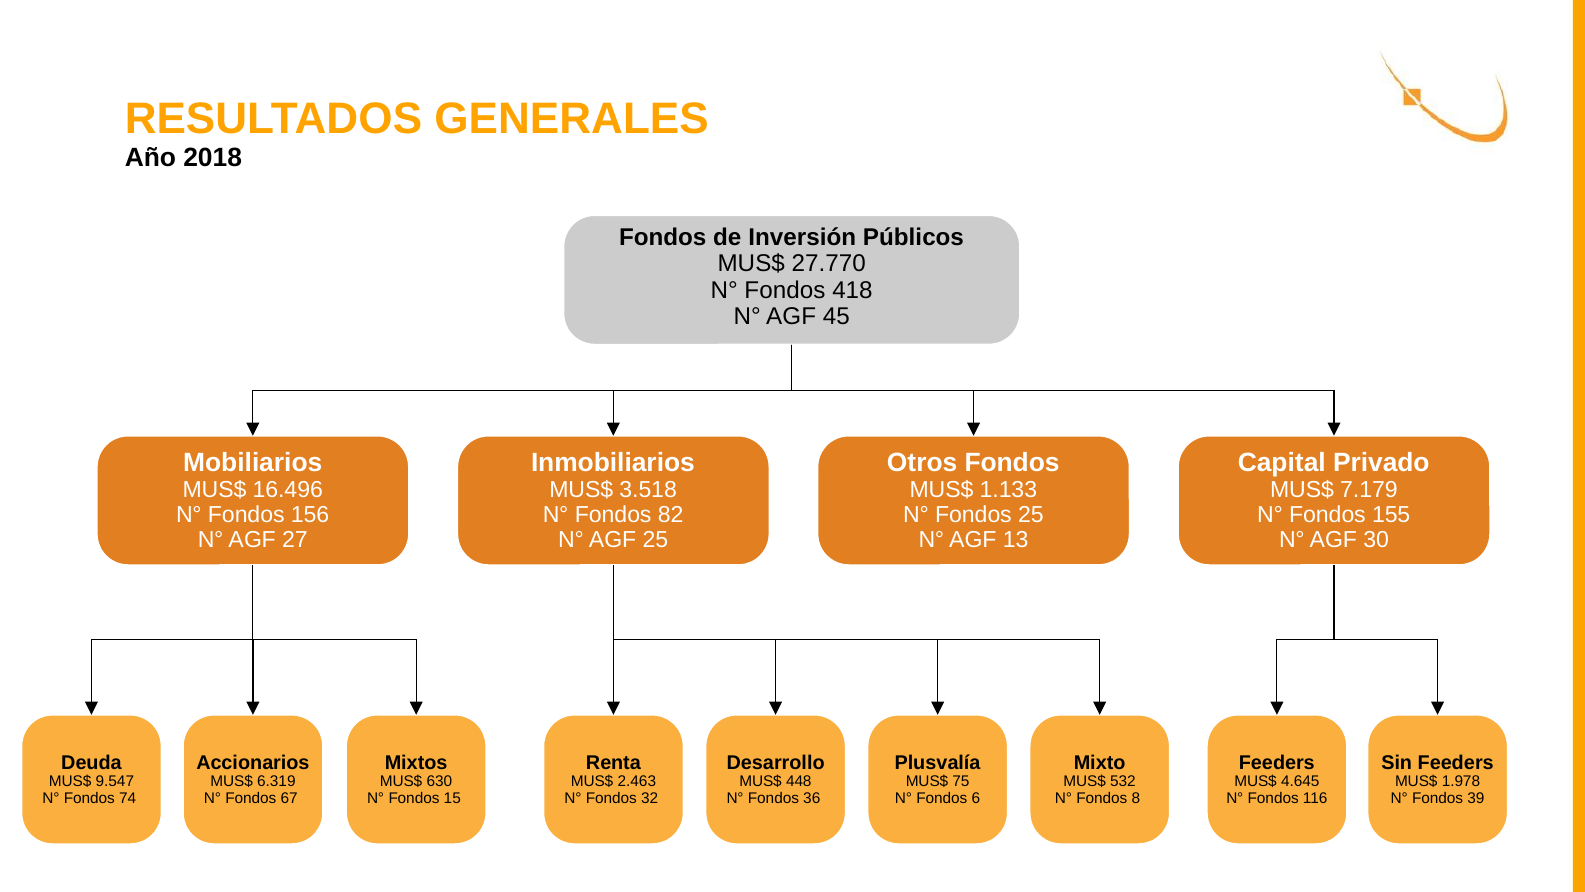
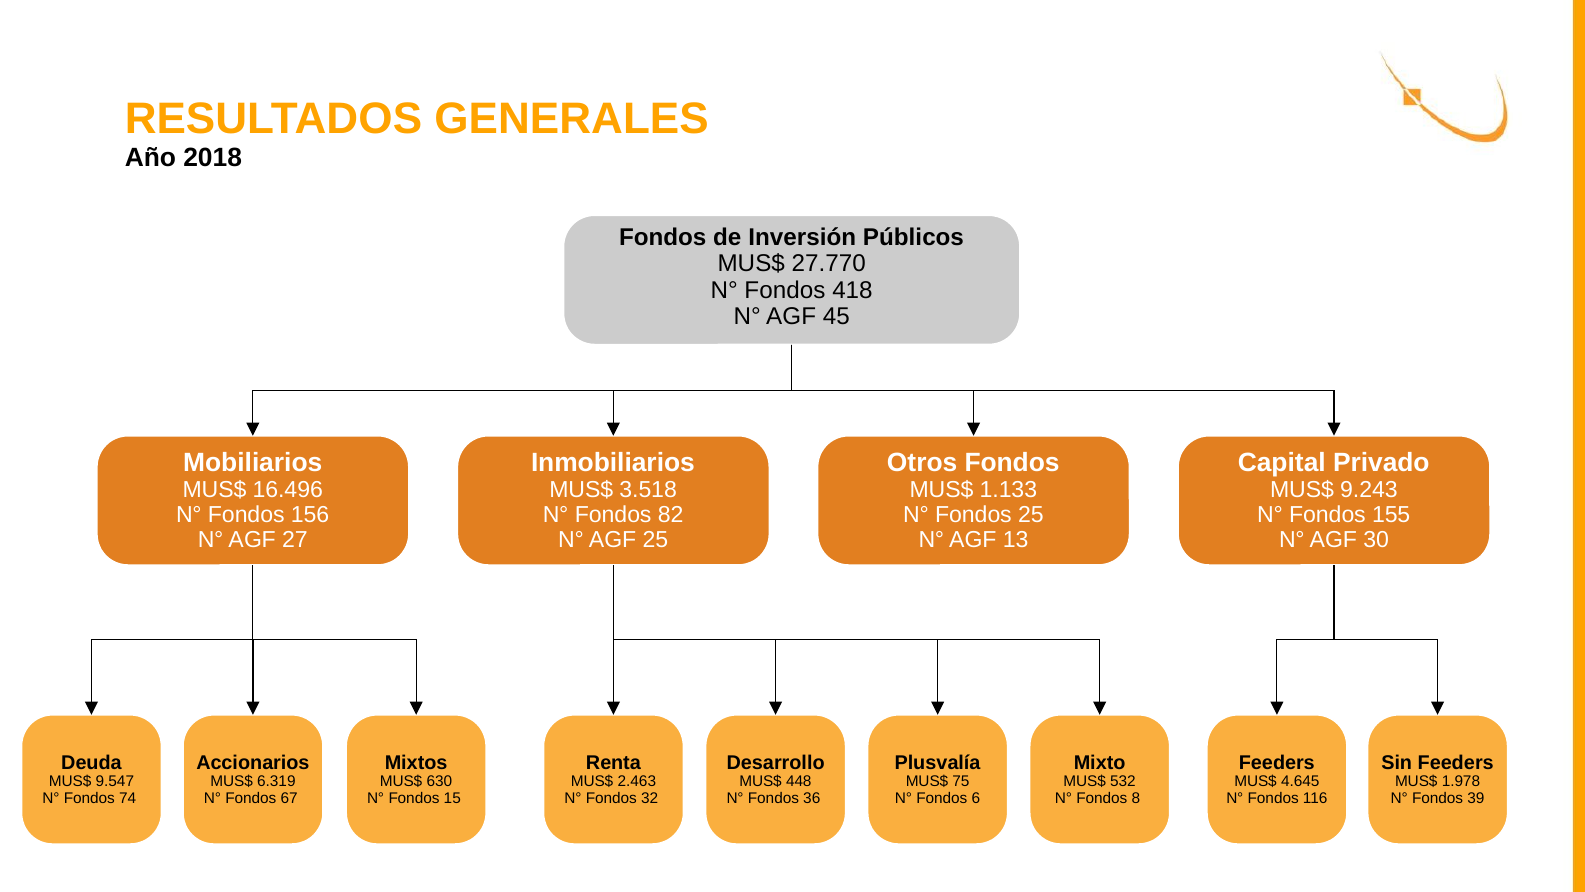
7.179: 7.179 -> 9.243 (1369, 489)
